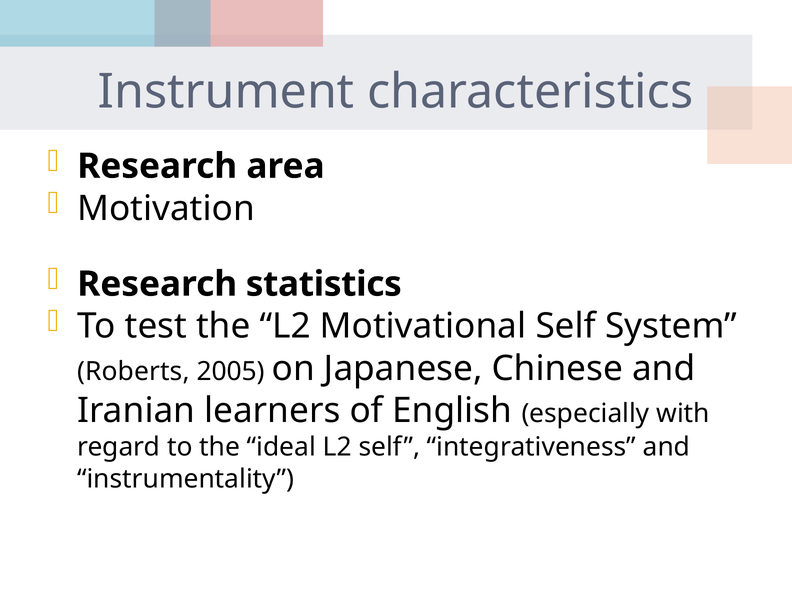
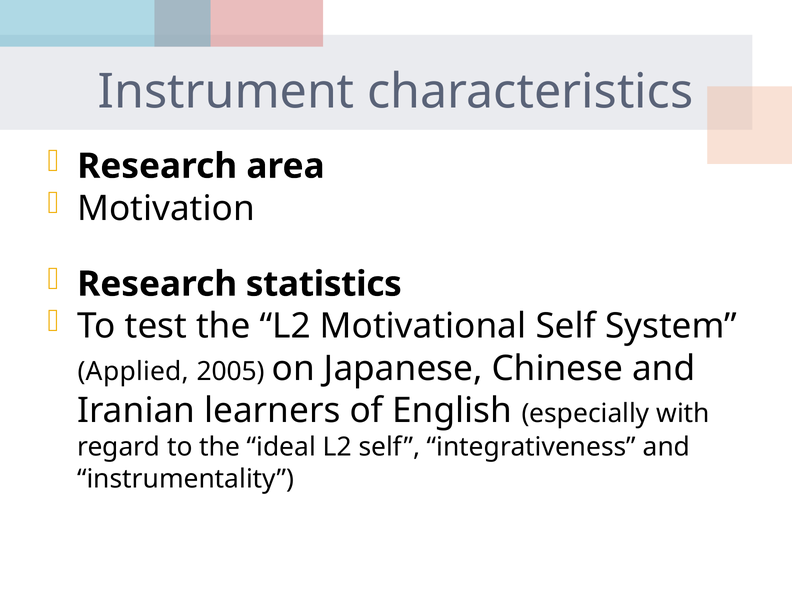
Roberts: Roberts -> Applied (133, 372)
